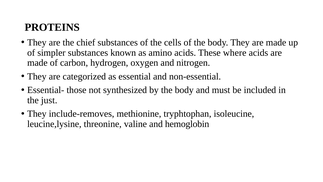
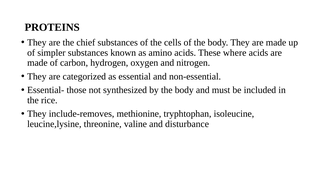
just: just -> rice (49, 100)
hemoglobin: hemoglobin -> disturbance (187, 124)
